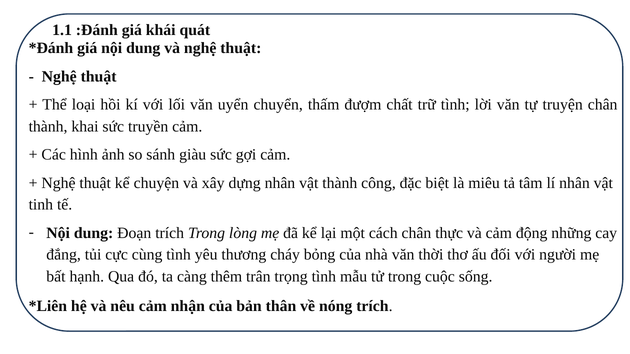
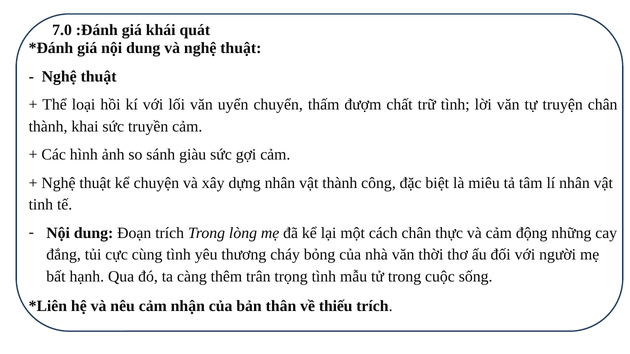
1.1: 1.1 -> 7.0 (62, 30)
nóng: nóng -> thiếu (336, 306)
